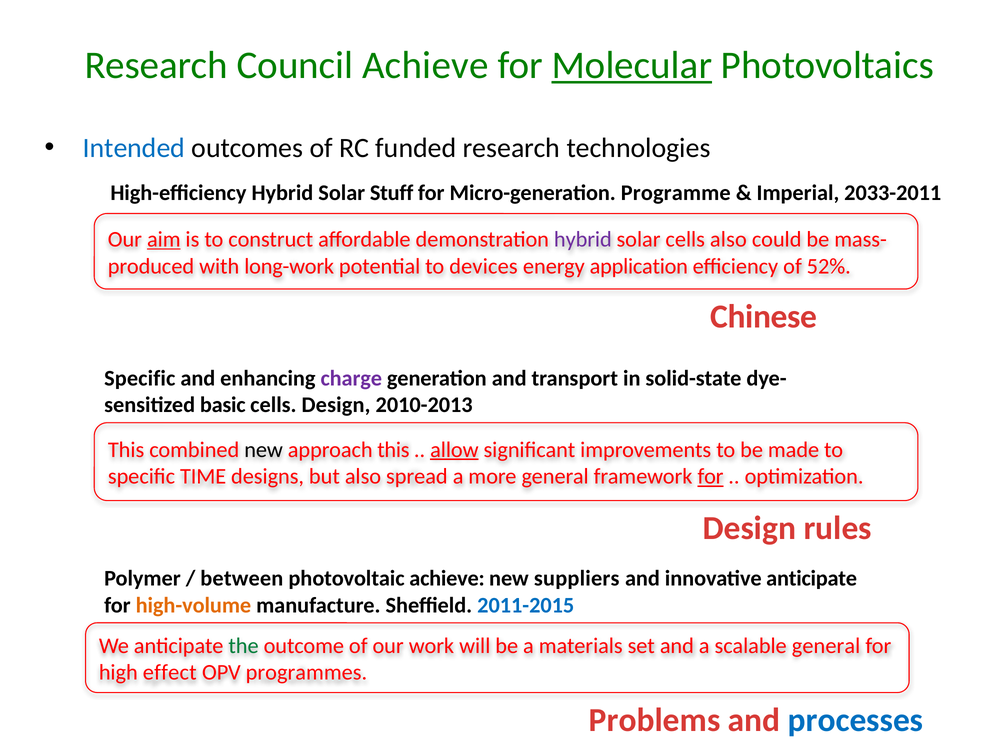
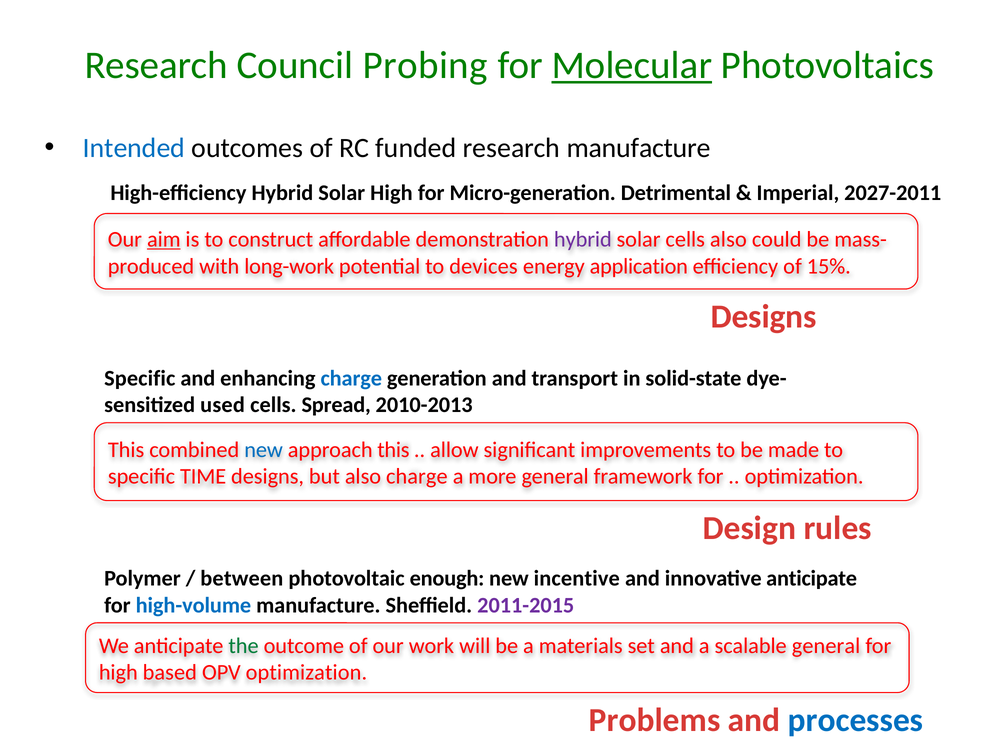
Council Achieve: Achieve -> Probing (425, 65)
research technologies: technologies -> manufacture (639, 148)
Solar Stuff: Stuff -> High (391, 193)
Programme: Programme -> Detrimental (676, 193)
2033-2011: 2033-2011 -> 2027-2011 (893, 193)
52%: 52% -> 15% (829, 266)
Chinese: Chinese -> Designs (764, 316)
charge colour: purple -> blue (351, 378)
basic: basic -> used (223, 405)
cells Design: Design -> Spread (336, 405)
new colour: black -> blue (264, 450)
allow underline: present -> none (454, 450)
also spread: spread -> charge (417, 476)
for underline: present -> none (711, 476)
photovoltaic achieve: achieve -> enough (447, 578)
suppliers: suppliers -> incentive (577, 578)
high-volume colour: orange -> blue (193, 605)
2011-2015 colour: blue -> purple (526, 605)
effect: effect -> based (170, 672)
OPV programmes: programmes -> optimization (306, 672)
